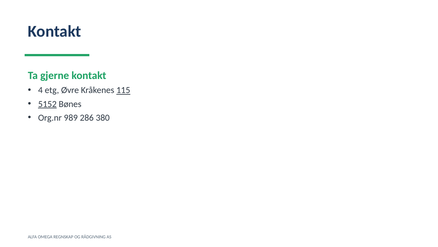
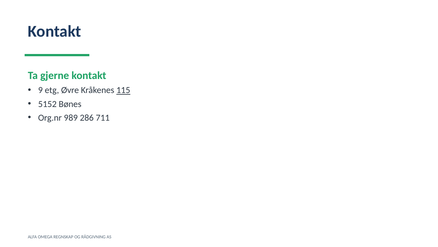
4: 4 -> 9 (40, 90)
5152 underline: present -> none (47, 104)
380: 380 -> 711 (103, 117)
